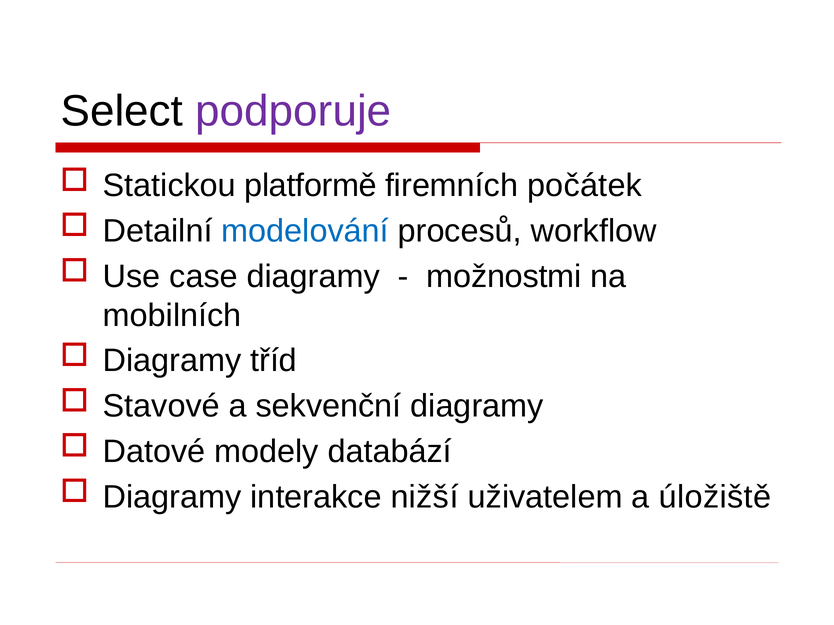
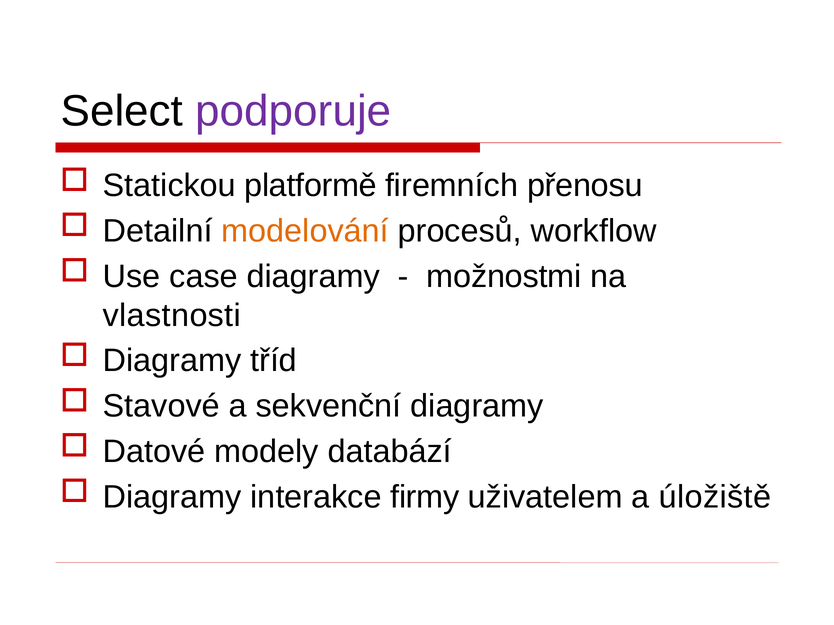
počátek: počátek -> přenosu (585, 186)
modelování colour: blue -> orange (305, 231)
mobilních: mobilních -> vlastnosti (172, 316)
nižší: nižší -> firmy (425, 497)
